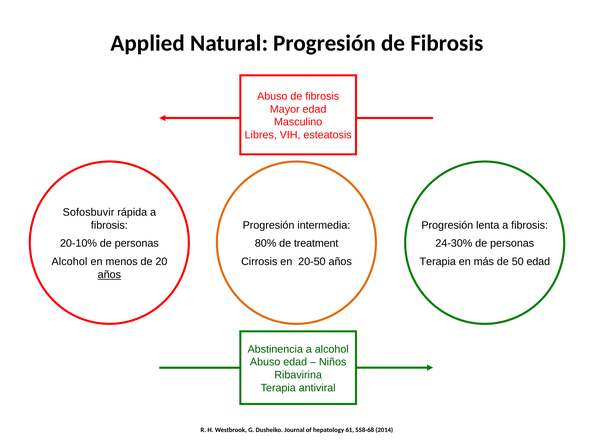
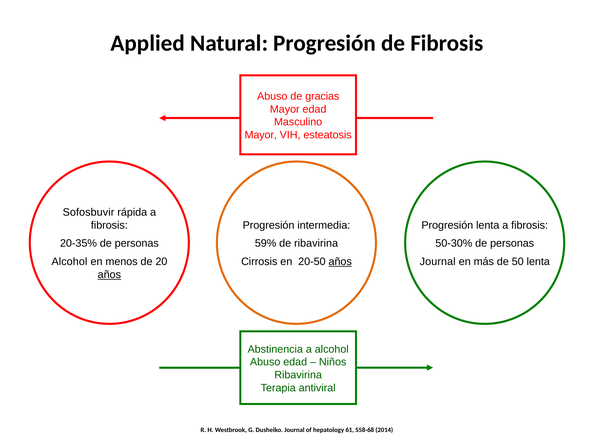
Abuso de fibrosis: fibrosis -> gracias (322, 96)
Libres: Libres -> Mayor (261, 135)
80%: 80% -> 59% (266, 243)
de treatment: treatment -> ribavirina (316, 243)
24-30%: 24-30% -> 50-30% (454, 243)
20-10%: 20-10% -> 20-35% (78, 243)
años underline: none -> present (340, 261)
Terapia: Terapia -> Journal (438, 261)
50 edad: edad -> lenta (538, 261)
